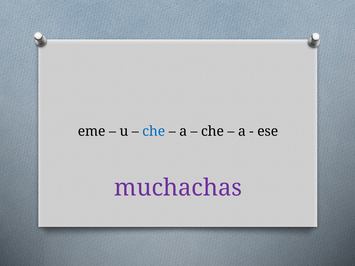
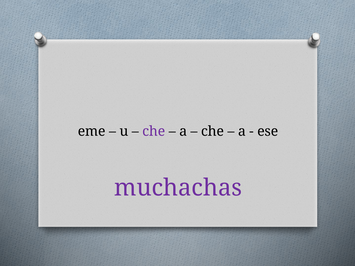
che colour: blue -> purple (154, 132)
